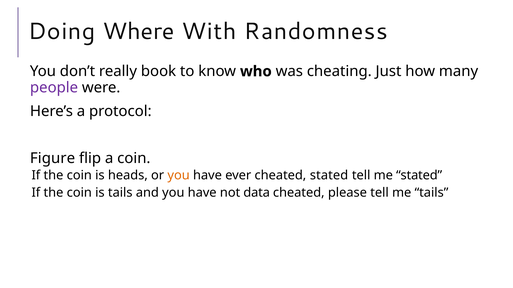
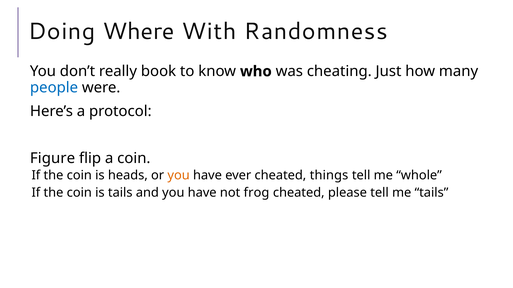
people colour: purple -> blue (54, 88)
cheated stated: stated -> things (329, 176)
me stated: stated -> whole (419, 176)
data: data -> frog (257, 193)
